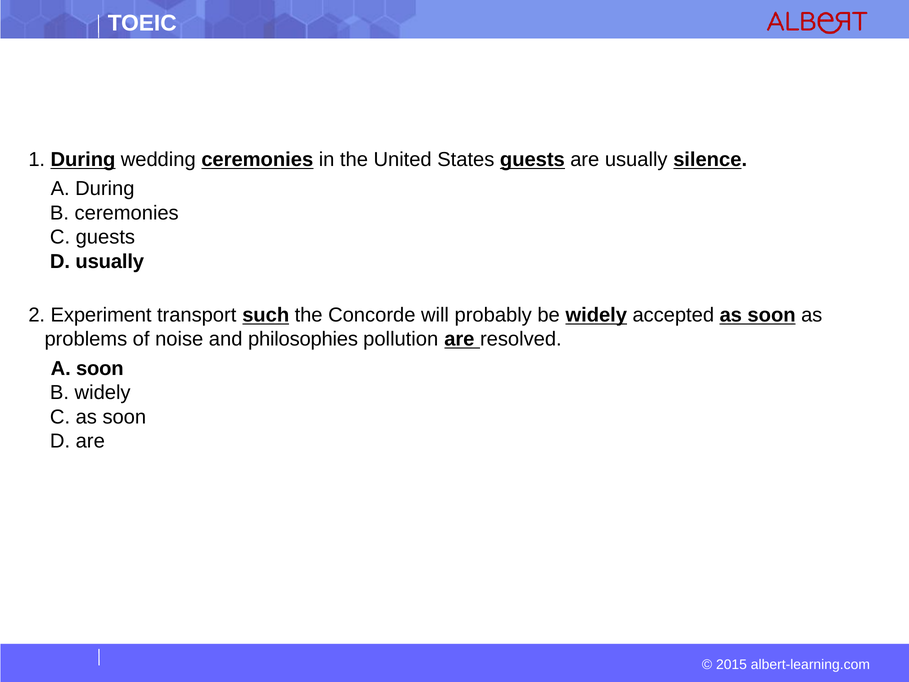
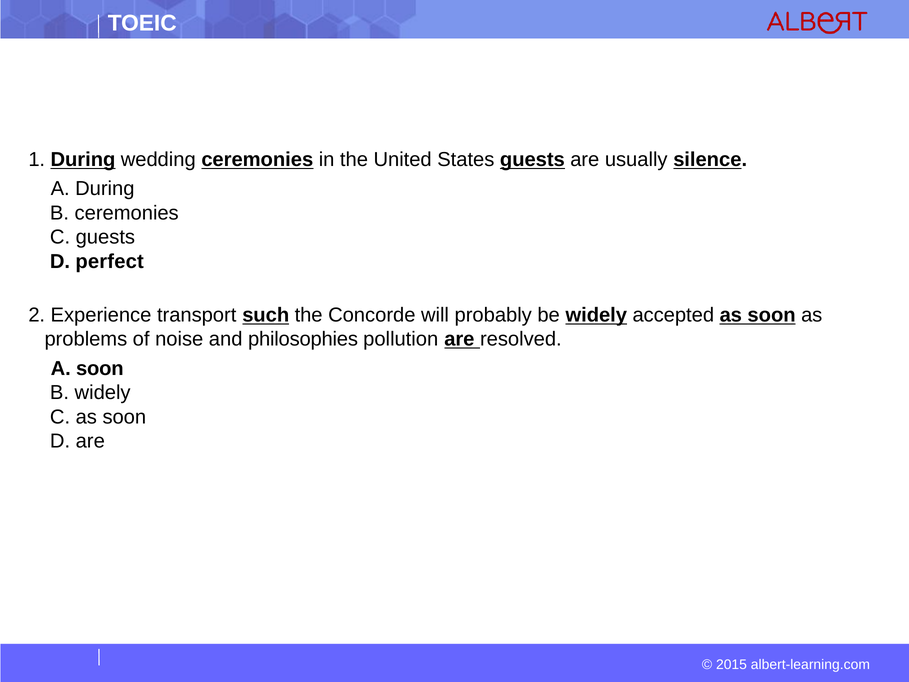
D usually: usually -> perfect (110, 261)
Experiment: Experiment -> Experience (101, 315)
